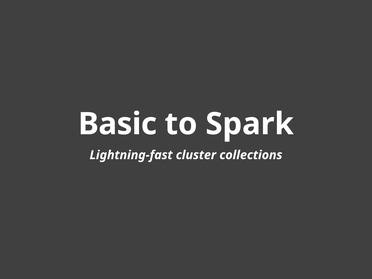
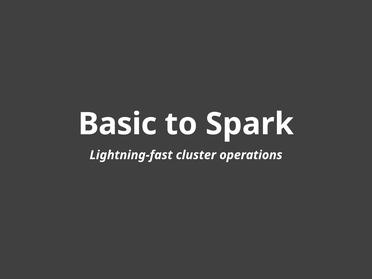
collections: collections -> operations (251, 155)
